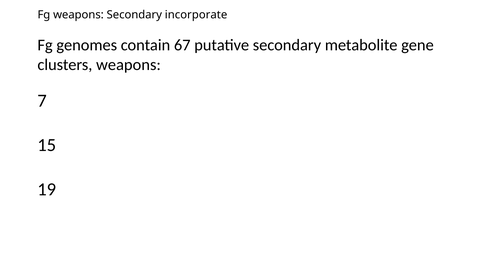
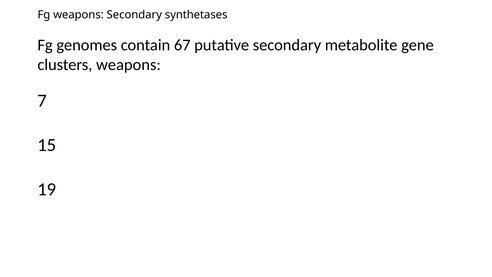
incorporate: incorporate -> synthetases (196, 15)
